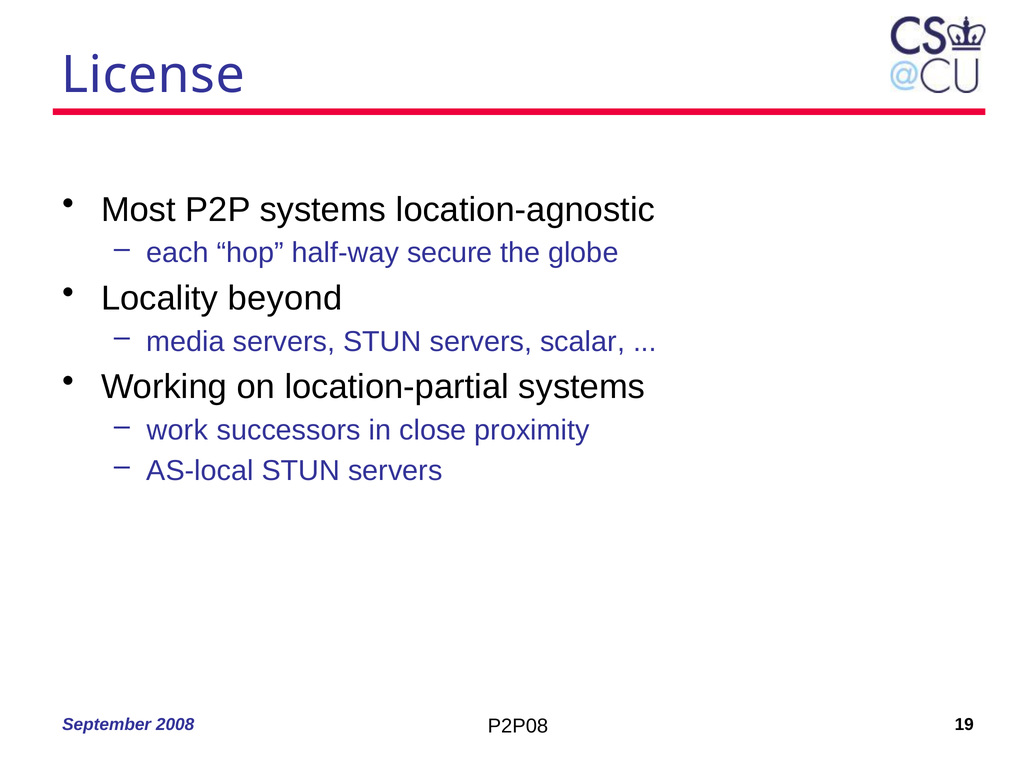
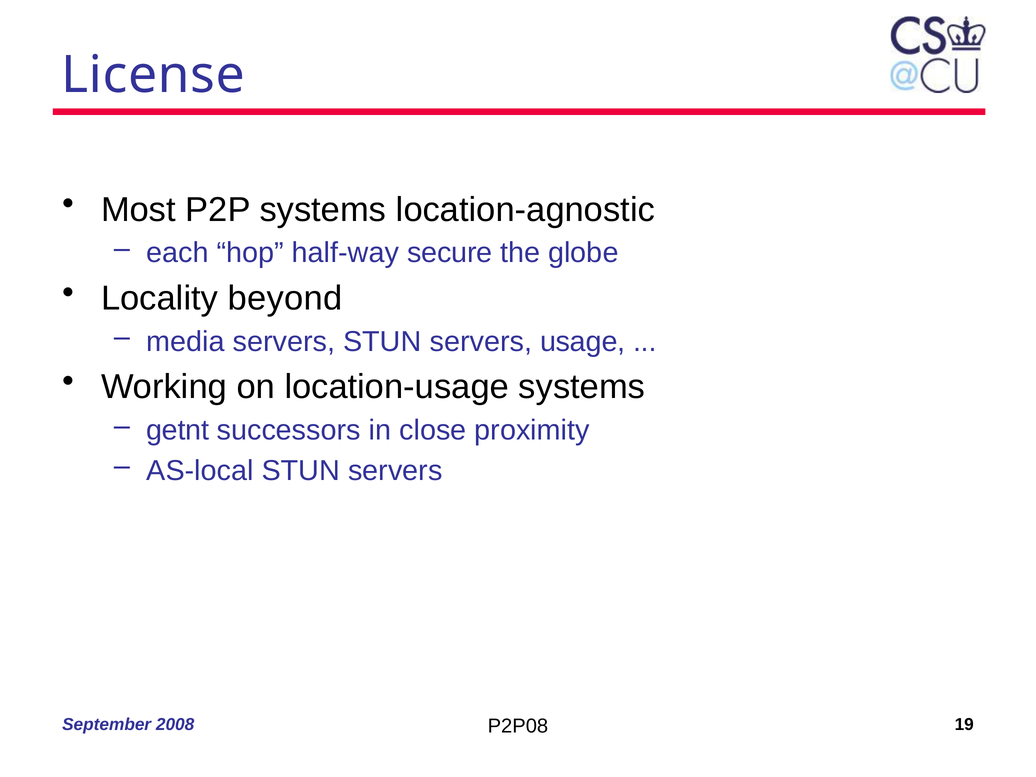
scalar: scalar -> usage (583, 342)
location-partial: location-partial -> location-usage (397, 387)
work: work -> getnt (178, 430)
